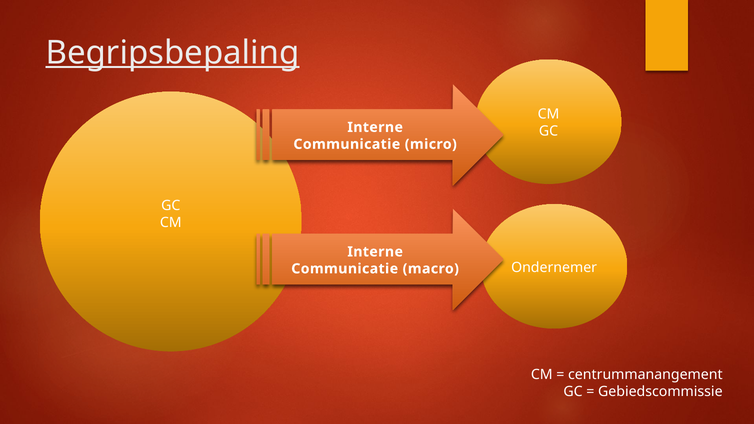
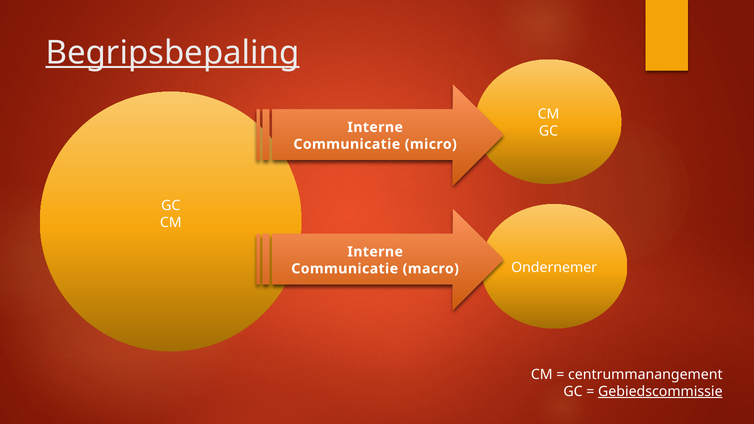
Gebiedscommissie underline: none -> present (660, 392)
